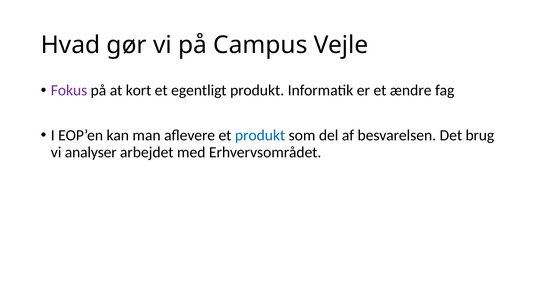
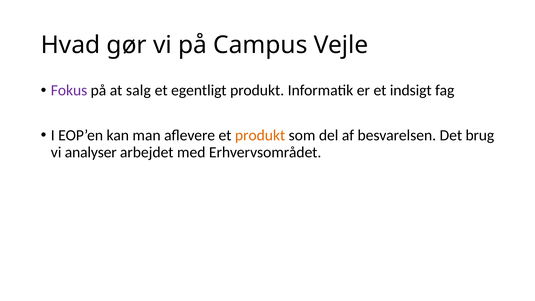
kort: kort -> salg (138, 90)
ændre: ændre -> indsigt (411, 90)
produkt colour: blue -> orange (260, 135)
